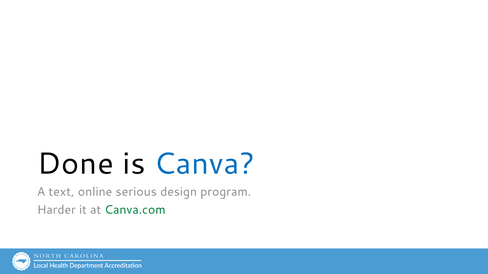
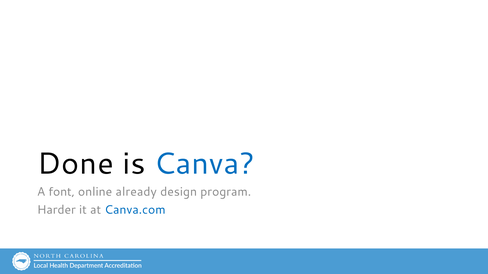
text: text -> font (62, 192)
serious: serious -> already (136, 192)
Canva.com colour: green -> blue (135, 210)
